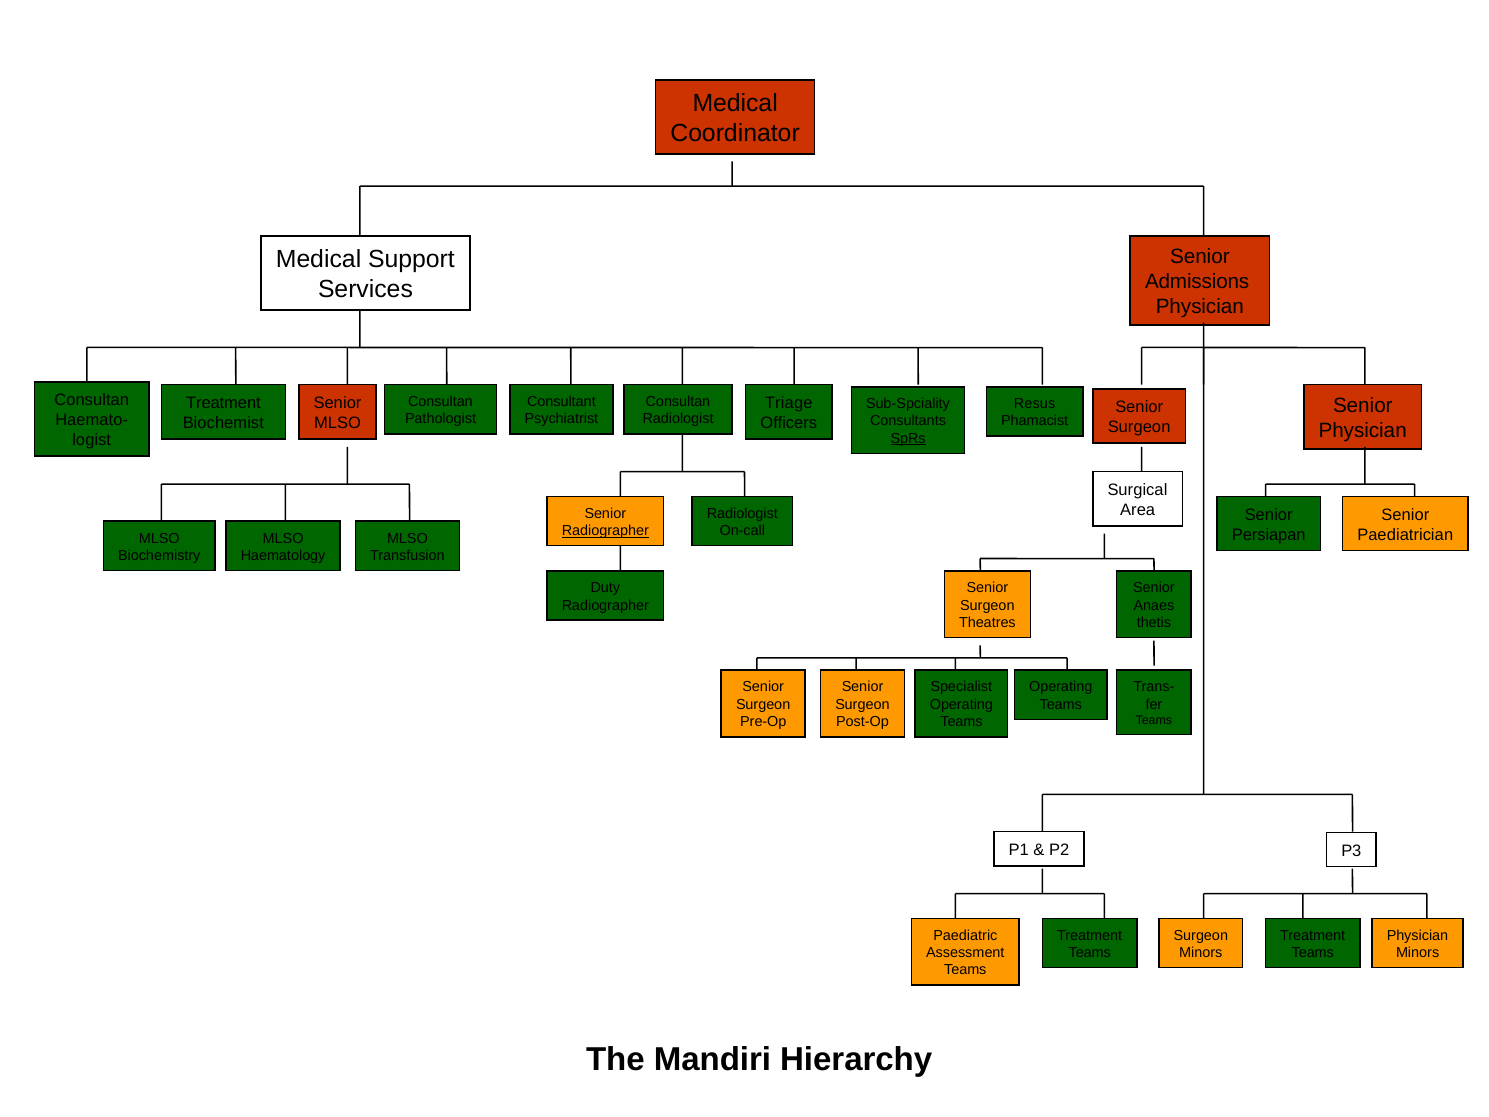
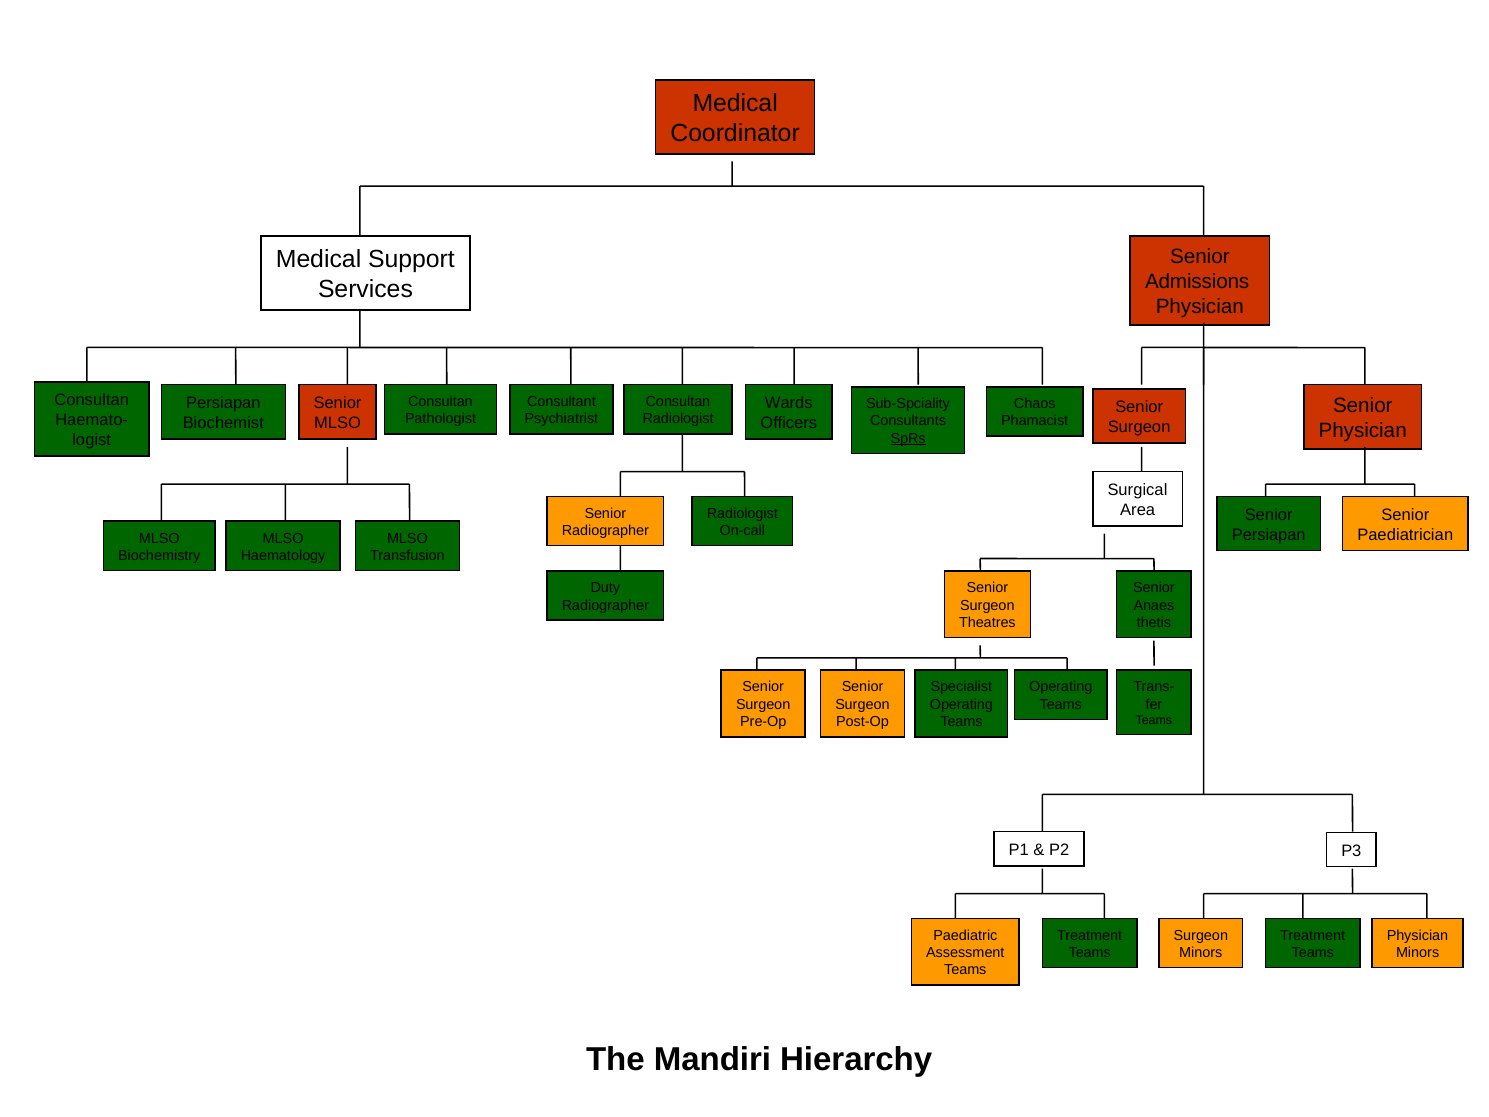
Treatment: Treatment -> Persiapan (223, 403)
Triage: Triage -> Wards (789, 403)
Resus: Resus -> Chaos (1035, 404)
Radiographer underline: present -> none (605, 531)
